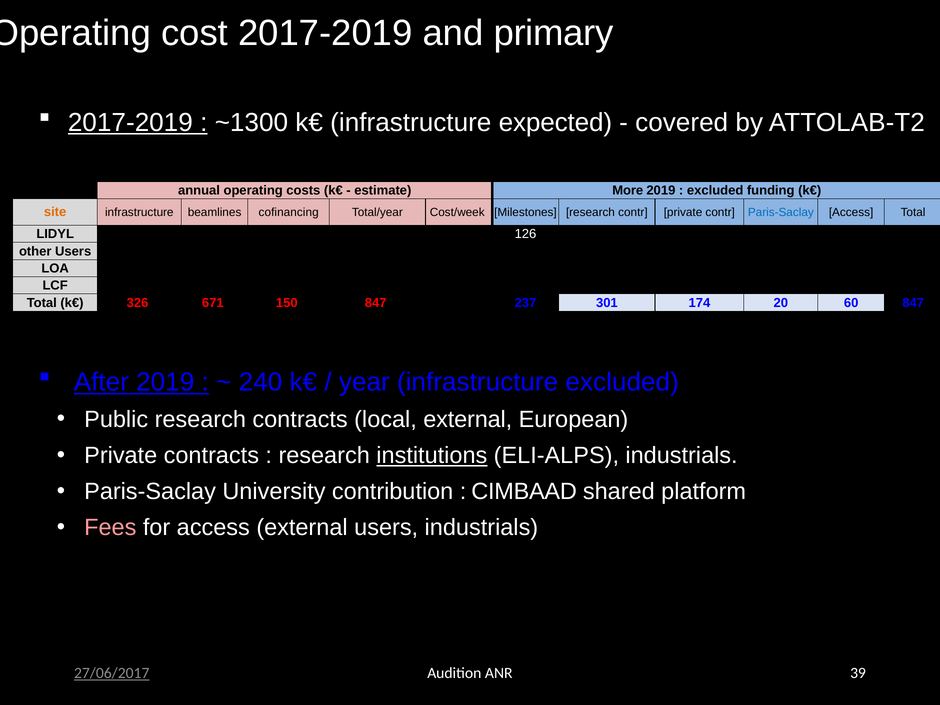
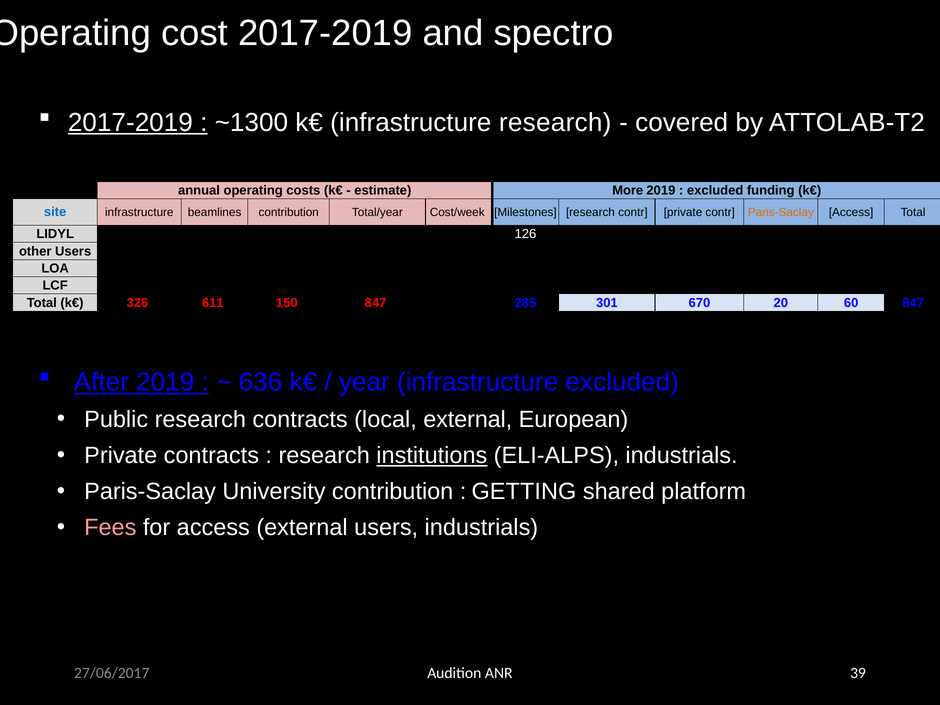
primary: primary -> spectro (553, 33)
infrastructure expected: expected -> research (555, 122)
site colour: orange -> blue (55, 212)
beamlines cofinancing: cofinancing -> contribution (289, 212)
Paris-Saclay colour: blue -> orange (781, 212)
671: 671 -> 611 (213, 303)
237: 237 -> 285 (525, 303)
174: 174 -> 670 (699, 303)
240: 240 -> 636 (261, 382)
CIMBAAD: CIMBAAD -> GETTING (524, 492)
27/06/2017 underline: present -> none (112, 673)
